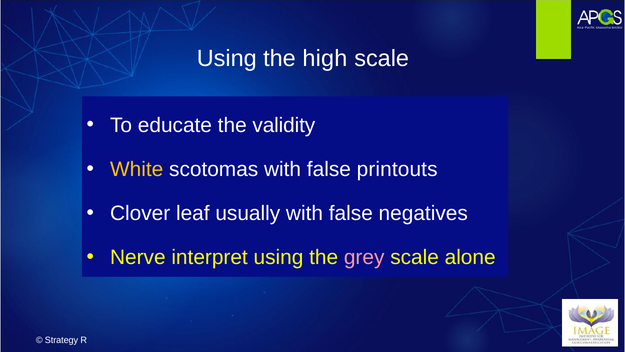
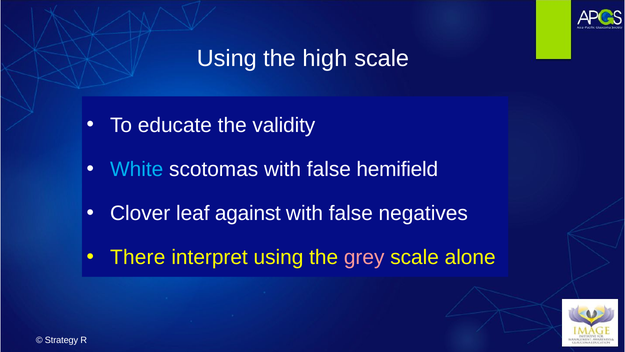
White colour: yellow -> light blue (137, 169)
printouts: printouts -> hemifield (397, 169)
usually: usually -> against (248, 213)
Nerve: Nerve -> There (138, 257)
